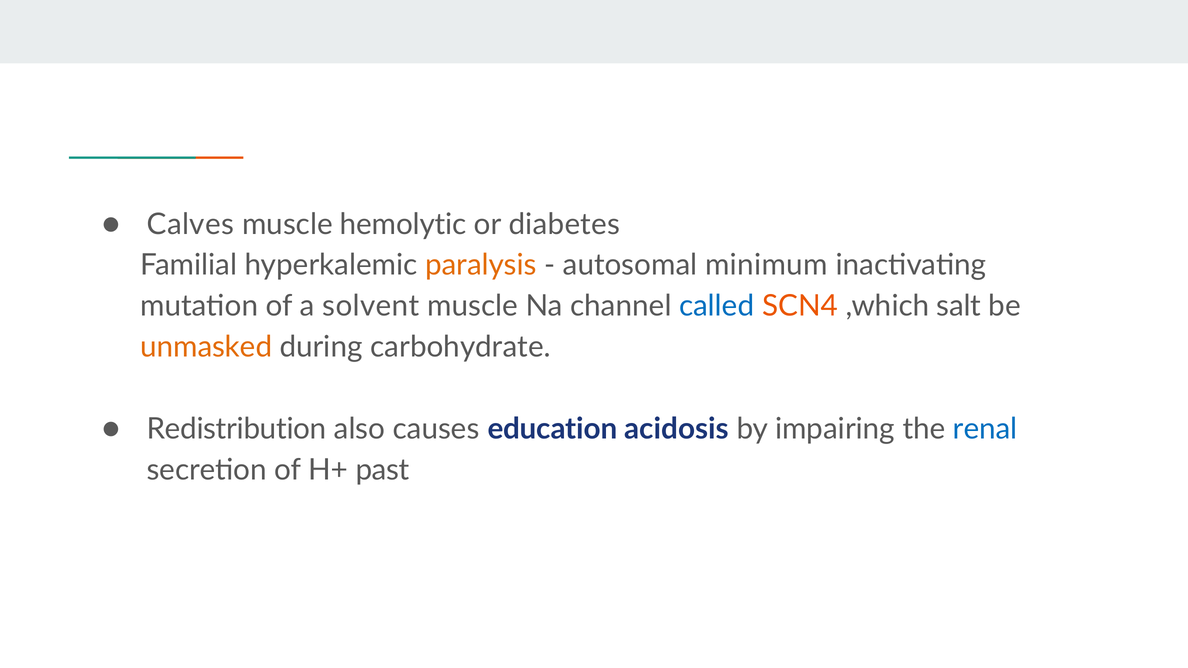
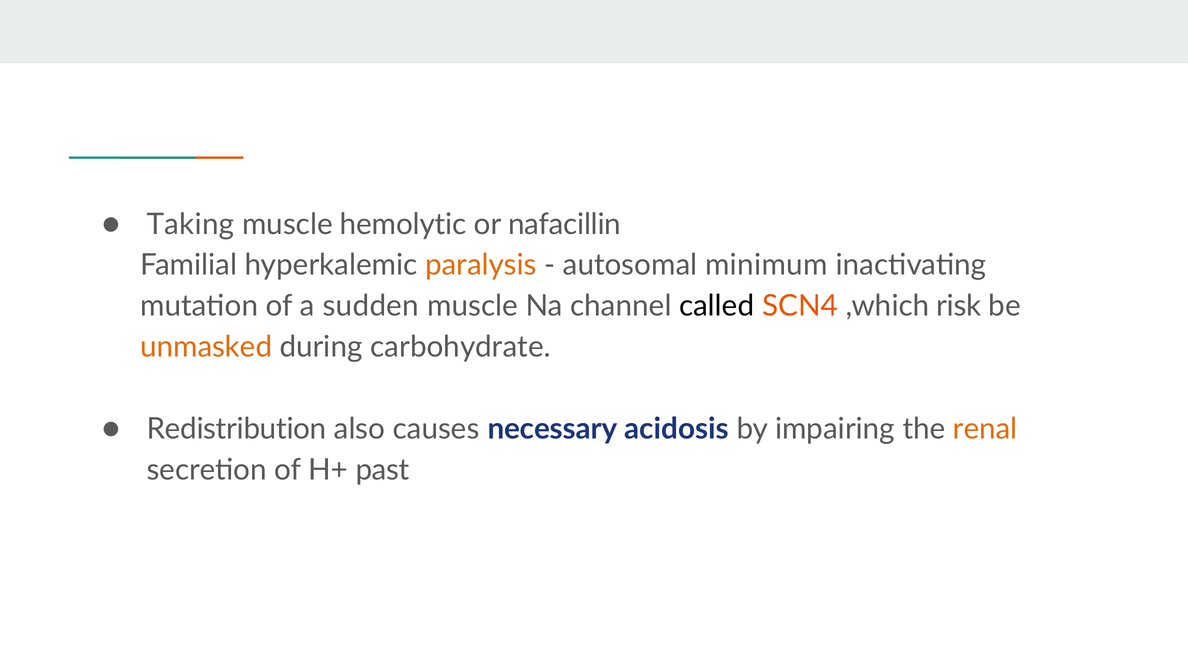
Calves: Calves -> Taking (191, 224)
diabetes: diabetes -> nafacillin (565, 224)
solvent: solvent -> sudden (371, 306)
called colour: blue -> black (717, 306)
salt: salt -> risk (959, 306)
education: education -> necessary (552, 429)
renal colour: blue -> orange (985, 429)
